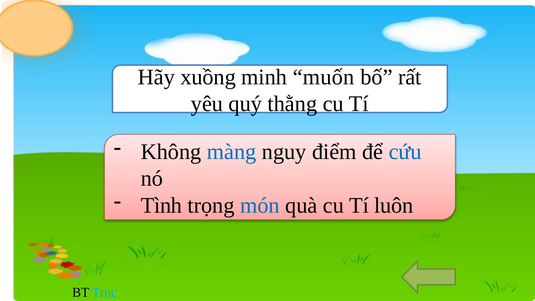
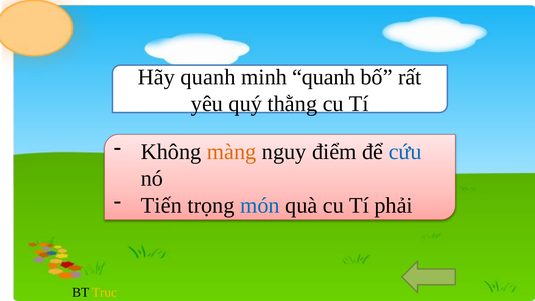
Hãy xuồng: xuồng -> quanh (208, 77)
minh muốn: muốn -> quanh (324, 77)
màng colour: blue -> orange (232, 152)
Tình: Tình -> Tiến (161, 205)
luôn: luôn -> phải (394, 205)
Truc colour: light blue -> yellow (104, 292)
